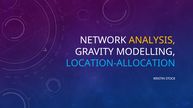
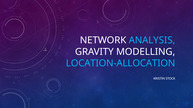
ANALYSIS colour: yellow -> light blue (152, 40)
